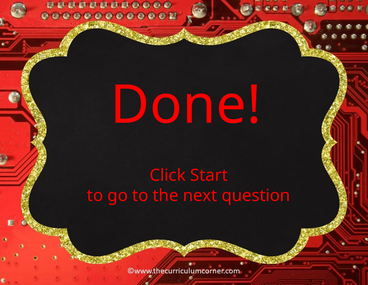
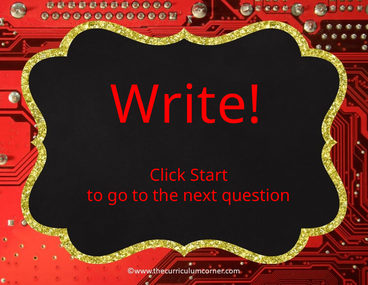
Done: Done -> Write (186, 105)
